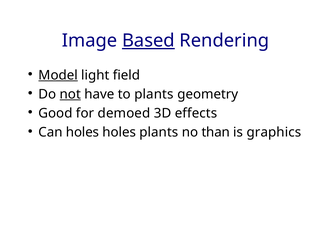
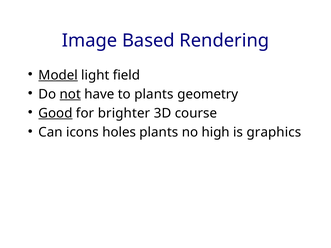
Based underline: present -> none (148, 41)
Good underline: none -> present (55, 113)
demoed: demoed -> brighter (124, 113)
effects: effects -> course (196, 113)
Can holes: holes -> icons (82, 132)
than: than -> high (216, 132)
